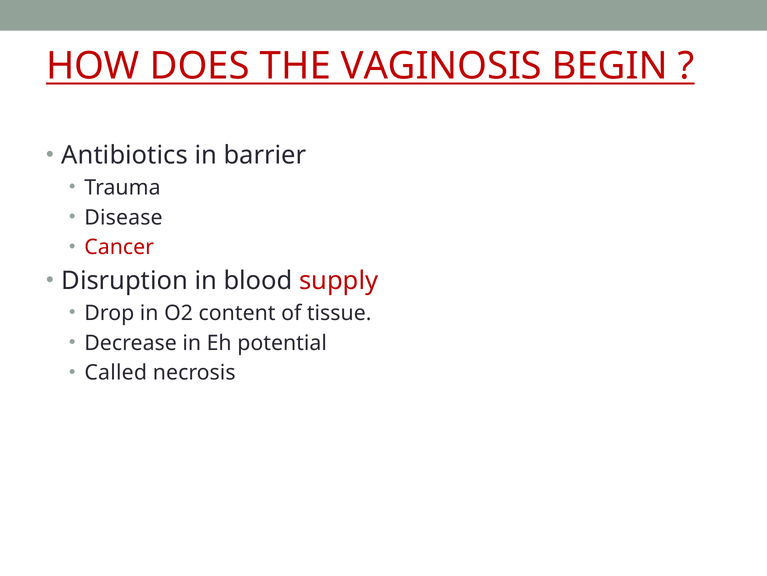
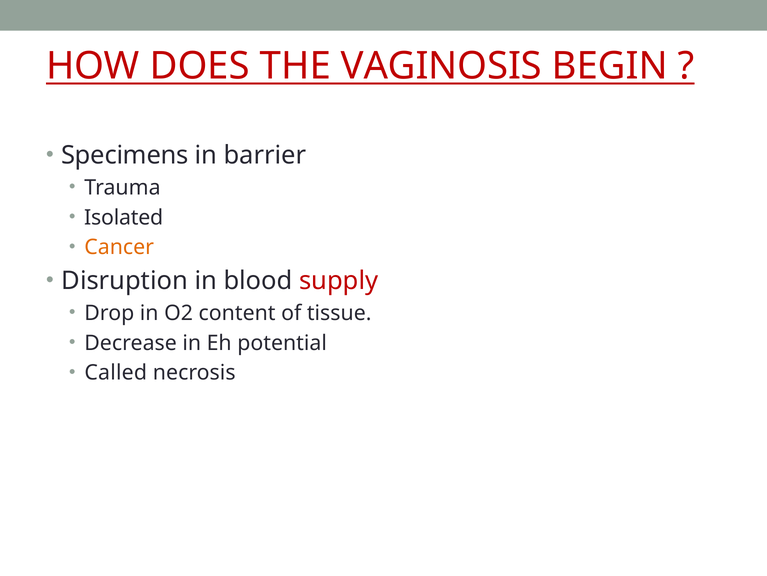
Antibiotics: Antibiotics -> Specimens (125, 155)
Disease: Disease -> Isolated (124, 217)
Cancer colour: red -> orange (119, 247)
